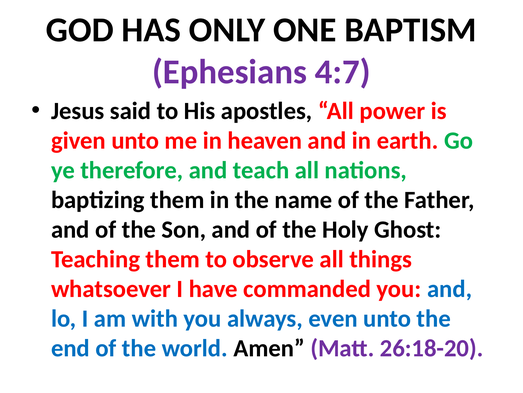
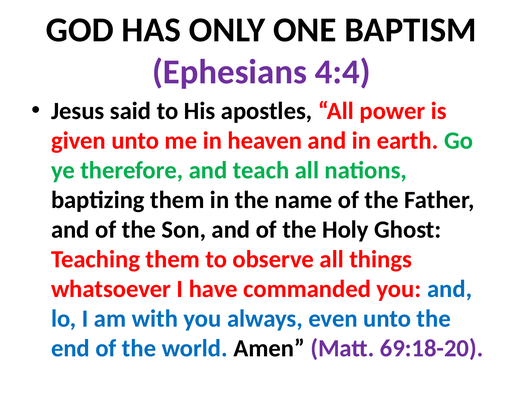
4:7: 4:7 -> 4:4 (343, 72)
26:18-20: 26:18-20 -> 69:18-20 (432, 348)
